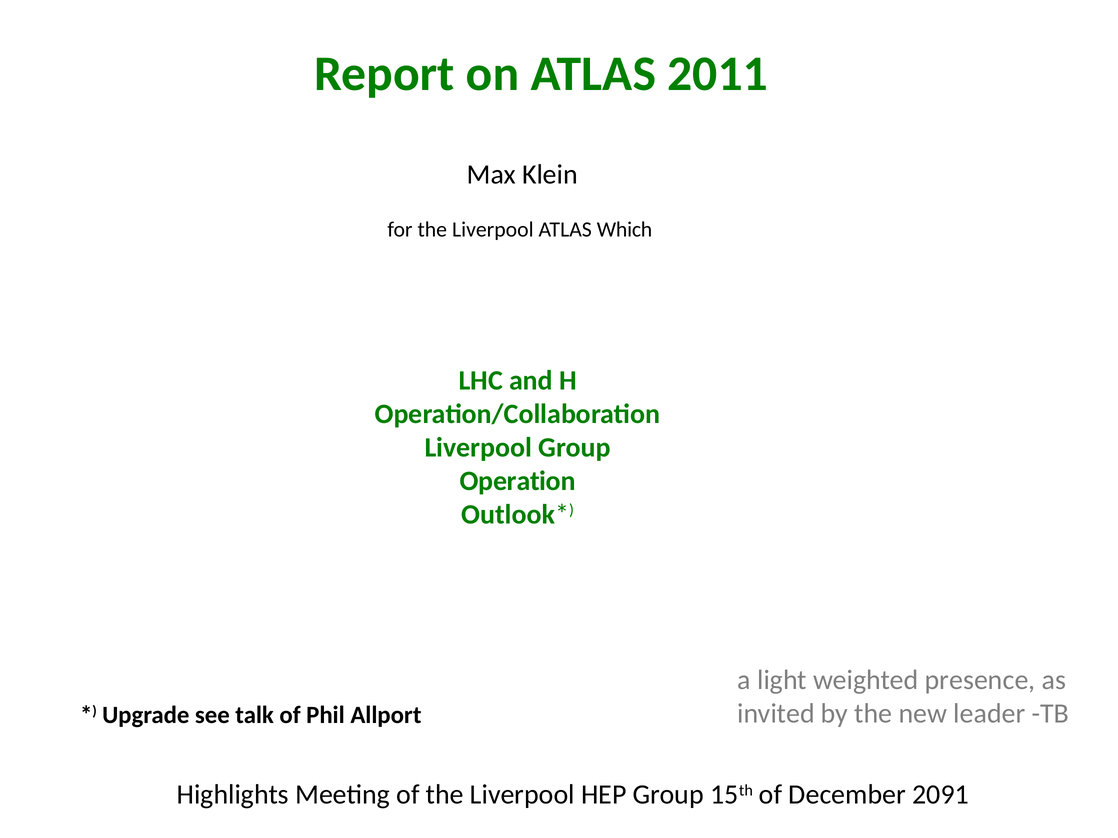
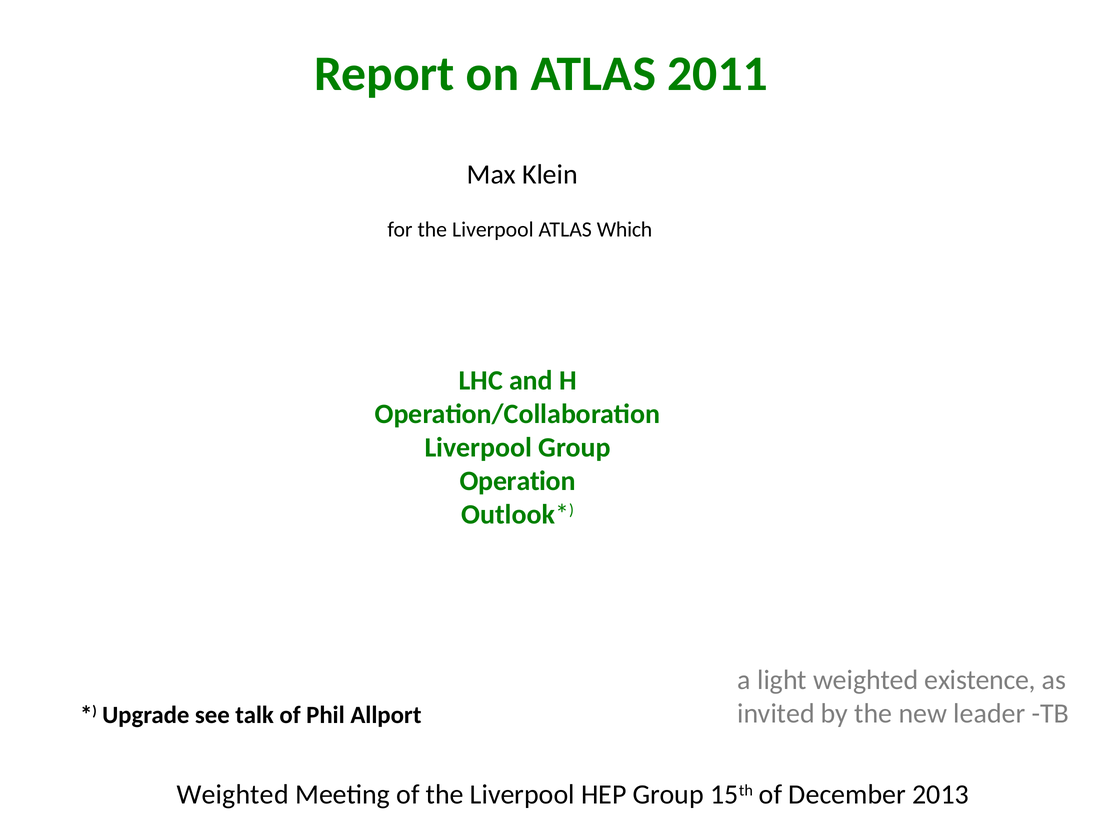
presence: presence -> existence (980, 680)
Highlights: Highlights -> Weighted (233, 795)
2091: 2091 -> 2013 (941, 795)
